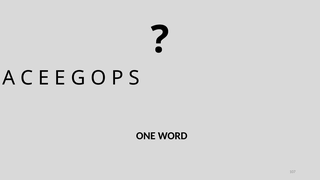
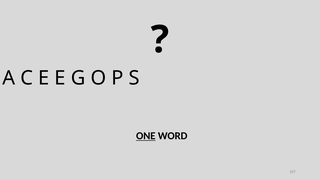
ONE underline: none -> present (146, 136)
